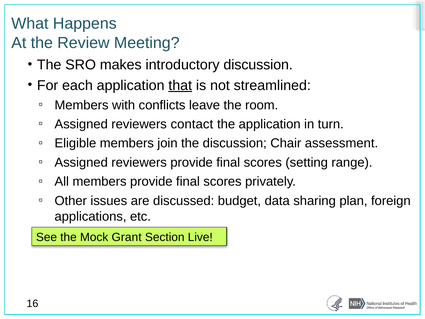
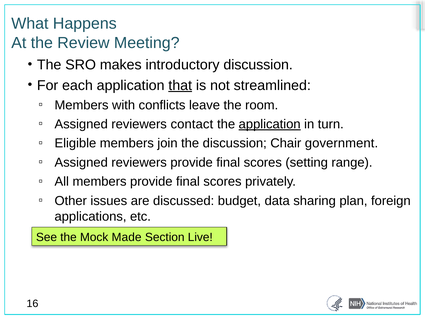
application underline: none -> present (270, 124)
assessment: assessment -> government (341, 143)
Grant: Grant -> Made (127, 237)
